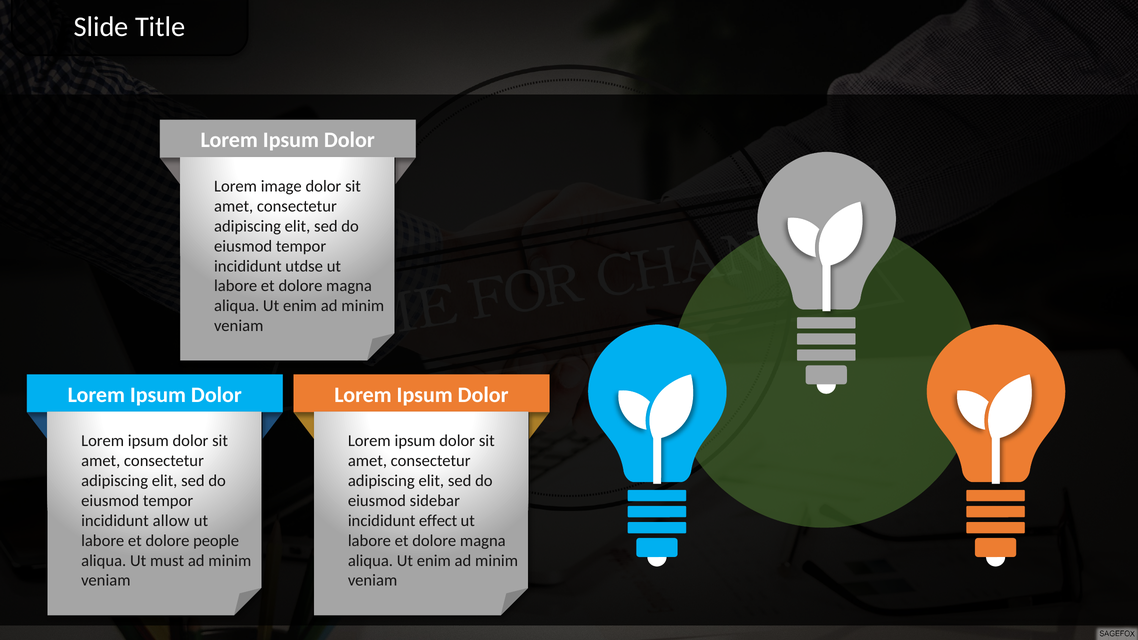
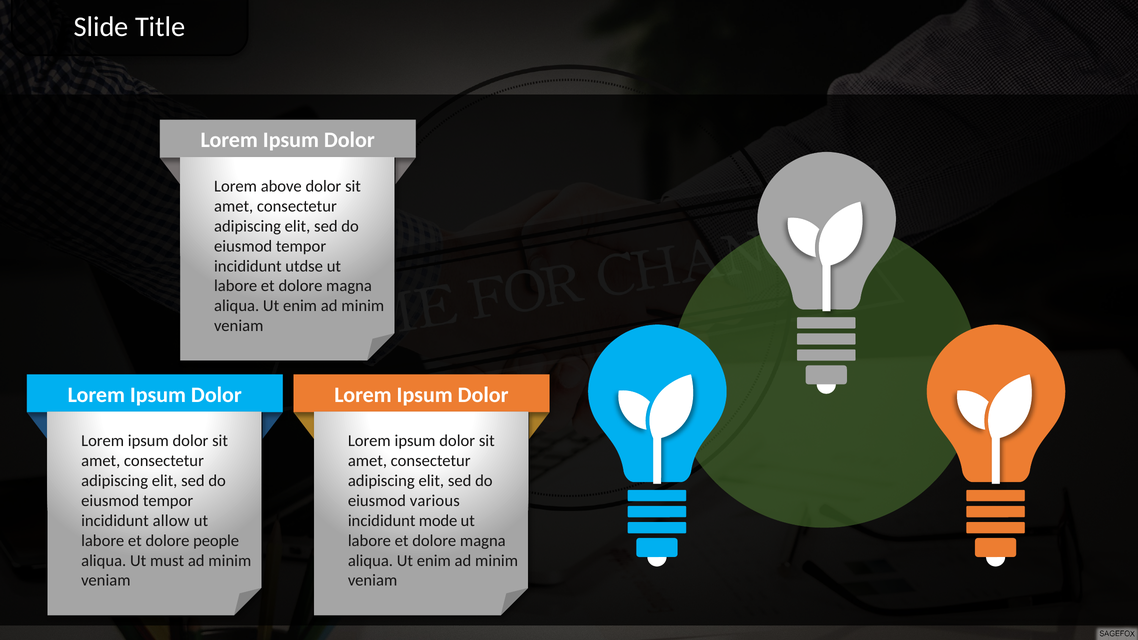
image: image -> above (281, 186)
sidebar: sidebar -> various (435, 501)
effect: effect -> mode (438, 521)
